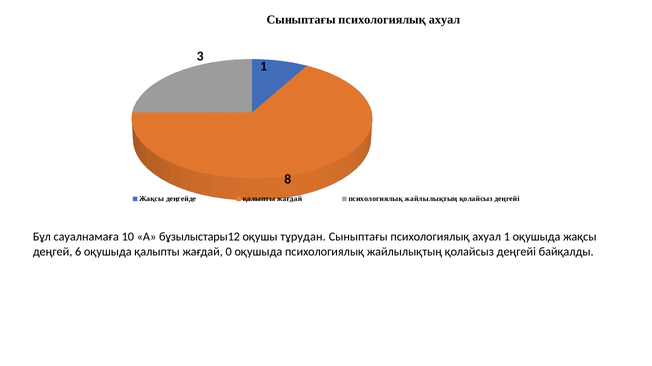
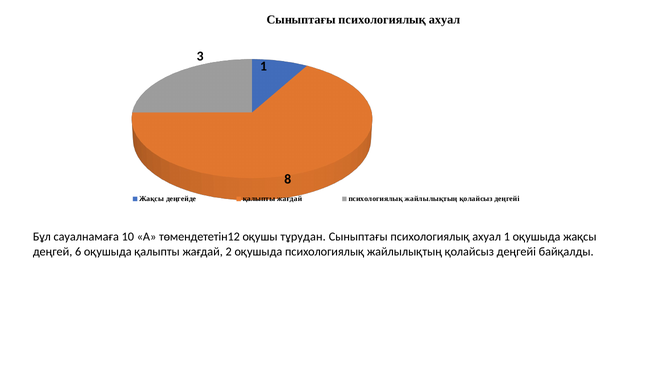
бұзылыстары12: бұзылыстары12 -> төмендететін12 (199, 237)
0: 0 -> 2 (229, 252)
